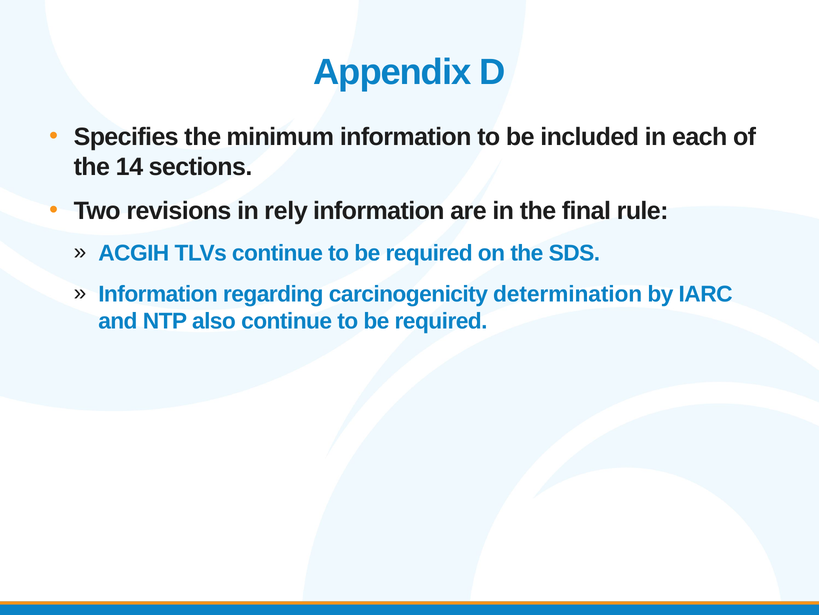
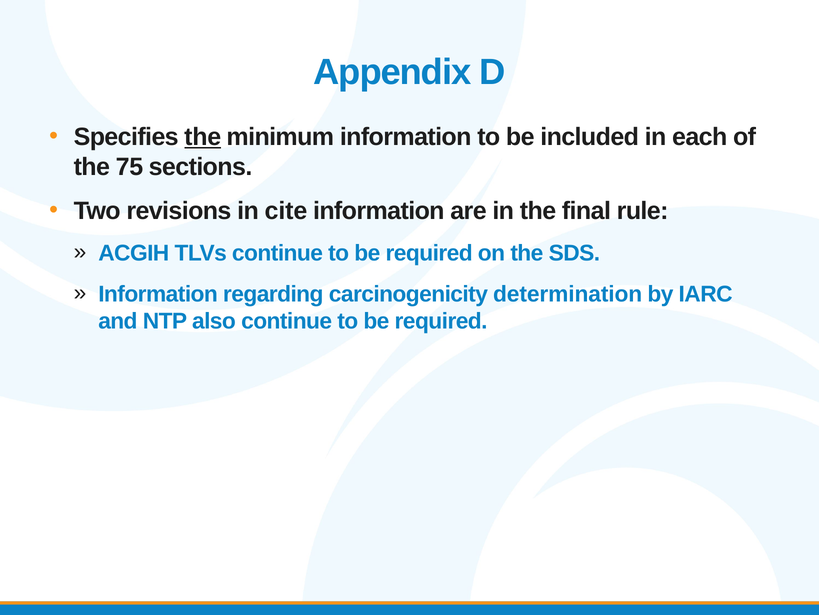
the underline: none -> present (203, 137)
14: 14 -> 75 (129, 167)
rely: rely -> cite (286, 211)
